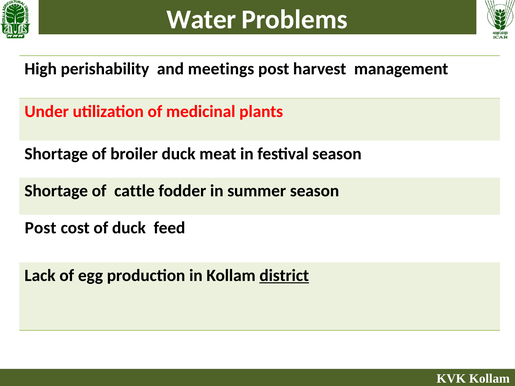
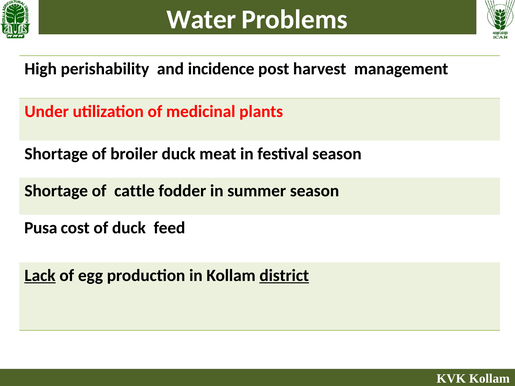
meetings: meetings -> incidence (221, 69)
Post: Post -> Pusa (41, 228)
Lack underline: none -> present (40, 276)
